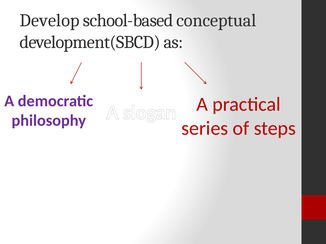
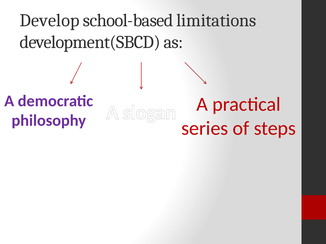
conceptual: conceptual -> limitations (216, 21)
